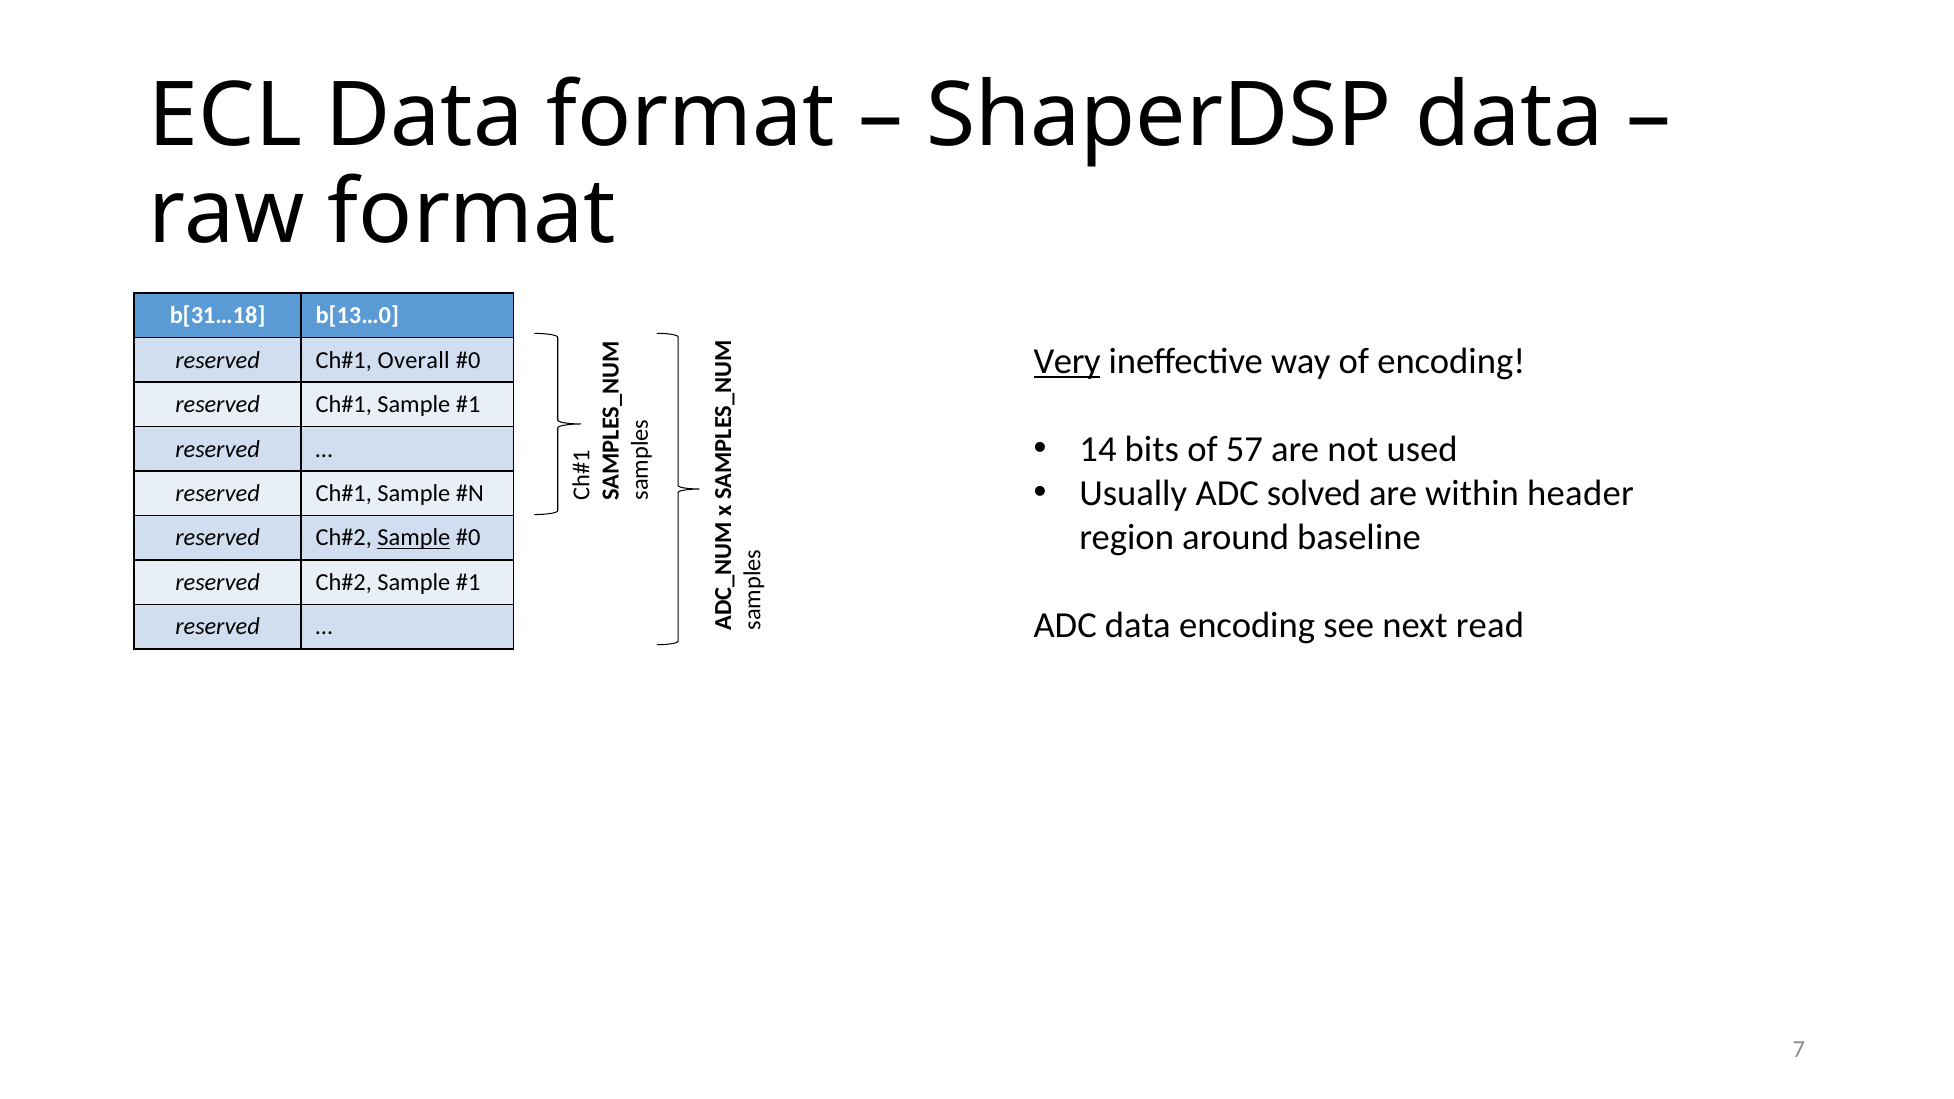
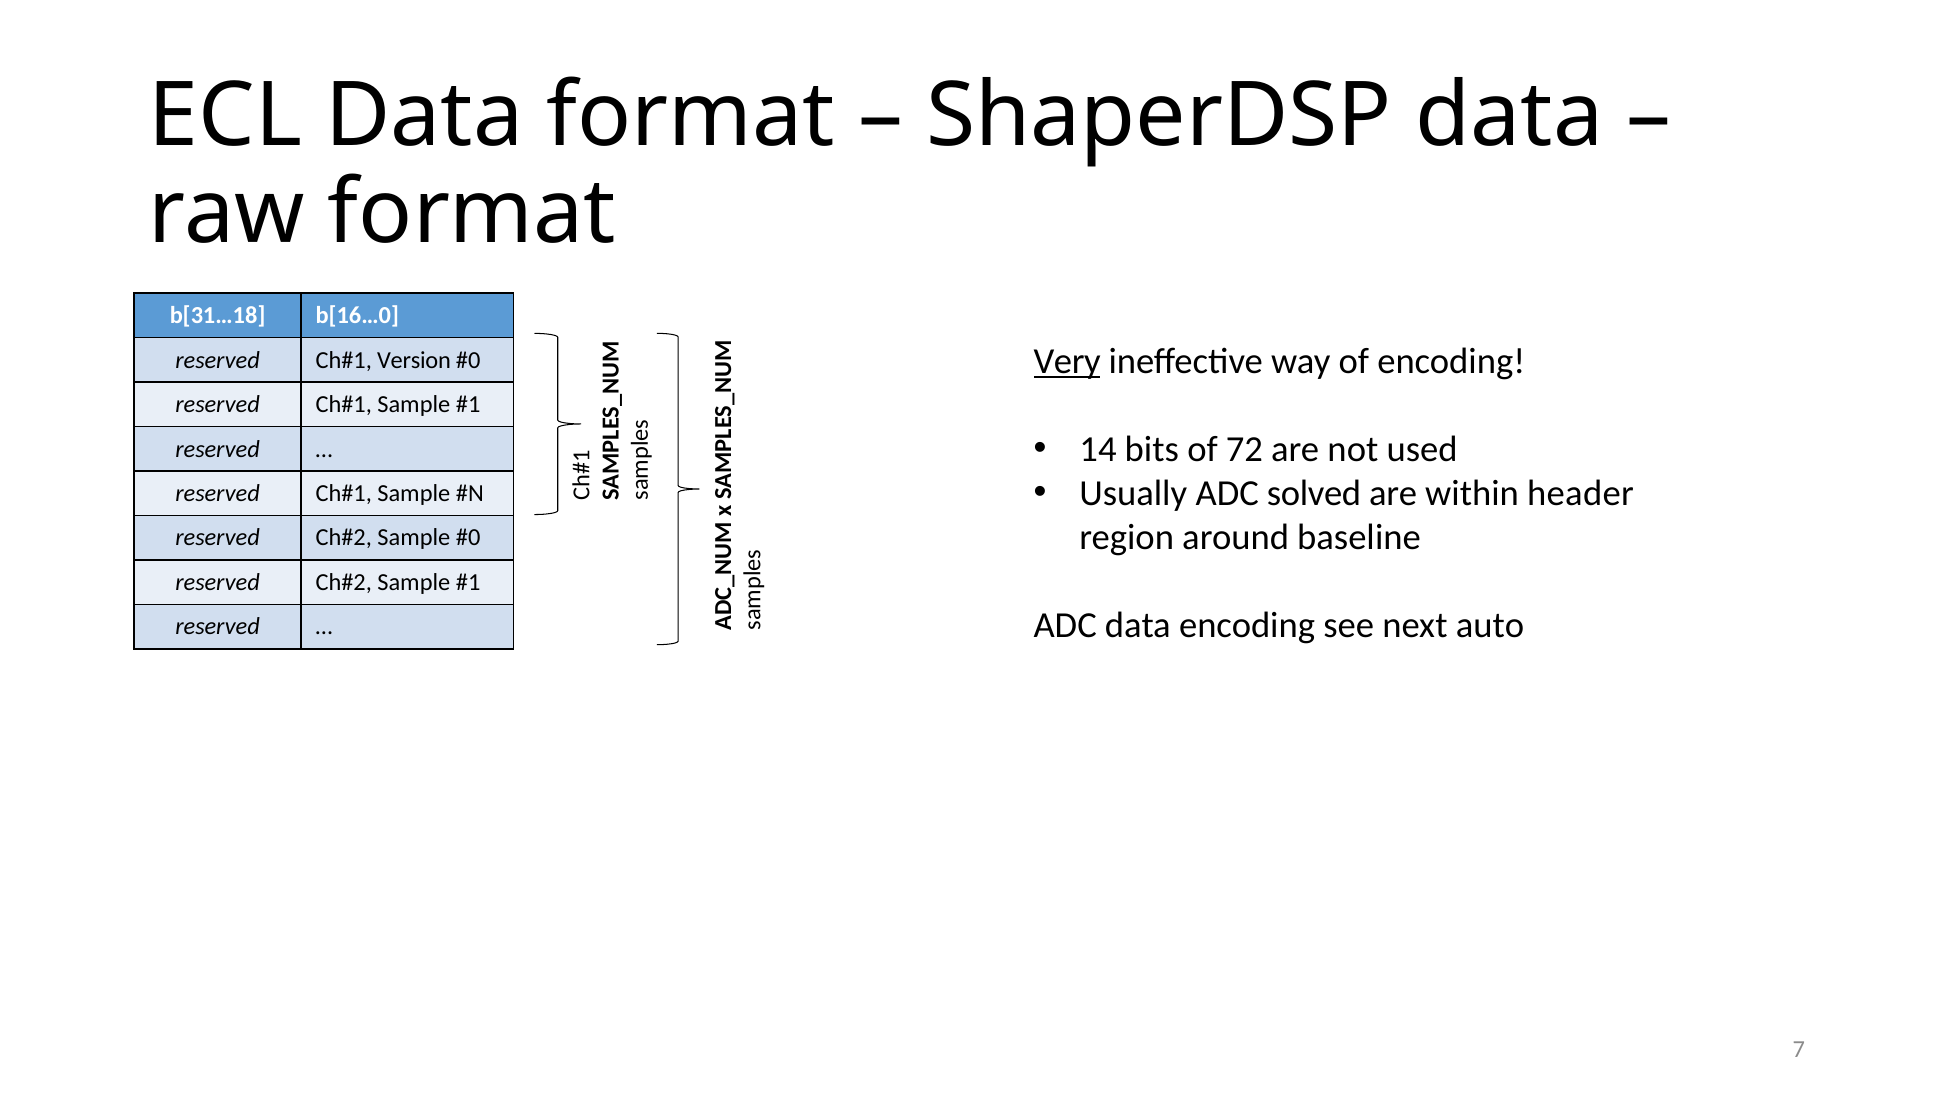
b[13…0: b[13…0 -> b[16…0 (357, 316)
Overall: Overall -> Version (414, 360)
57: 57 -> 72 (1244, 449)
Sample underline: present -> none (414, 538)
read: read -> auto (1490, 625)
